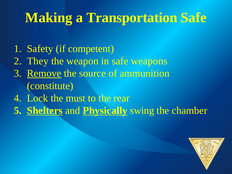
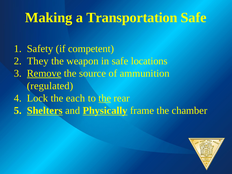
weapons: weapons -> locations (149, 61)
constitute: constitute -> regulated (50, 86)
must: must -> each (76, 98)
the underline: none -> present (105, 98)
swing: swing -> frame (142, 111)
